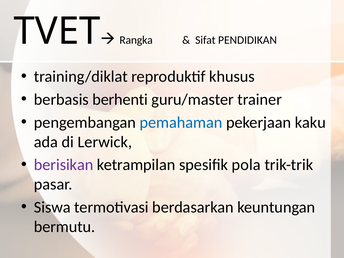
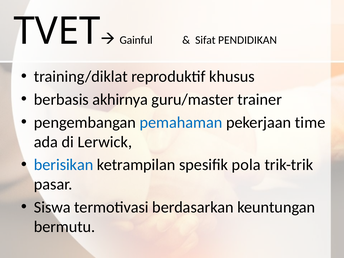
Rangka: Rangka -> Gainful (136, 40)
berhenti: berhenti -> akhirnya (120, 100)
kaku: kaku -> time (310, 122)
berisikan colour: purple -> blue (64, 165)
